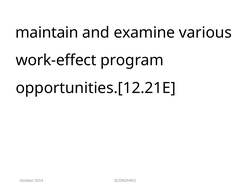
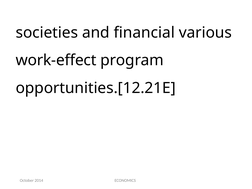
maintain: maintain -> societies (47, 33)
examine: examine -> financial (144, 33)
